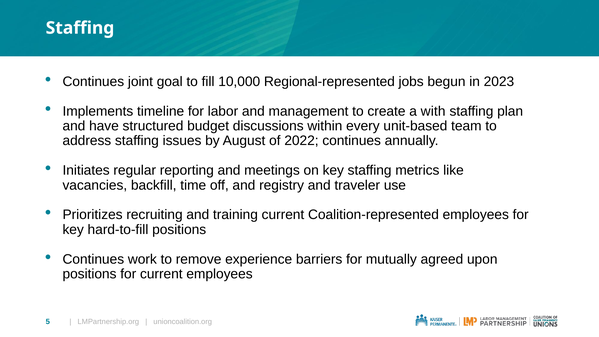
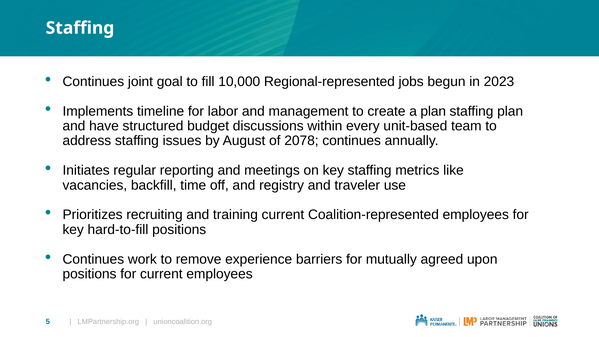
a with: with -> plan (433, 111)
2022: 2022 -> 2078 (301, 141)
